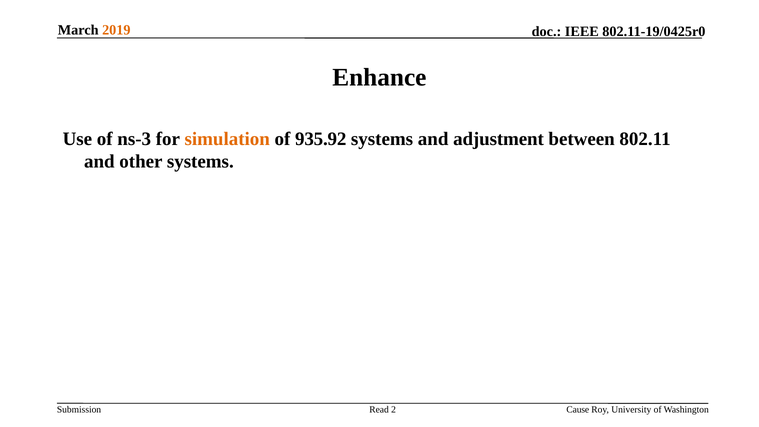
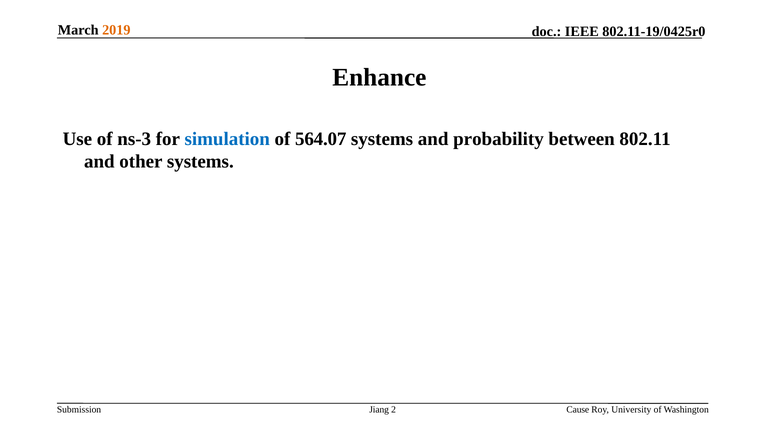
simulation colour: orange -> blue (227, 139)
935.92: 935.92 -> 564.07 (321, 139)
adjustment: adjustment -> probability (498, 139)
Read: Read -> Jiang (379, 409)
